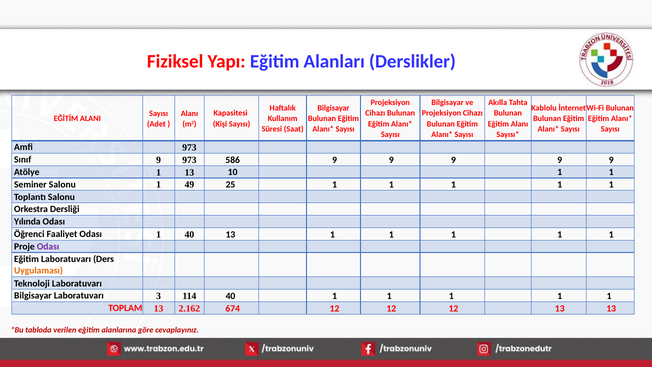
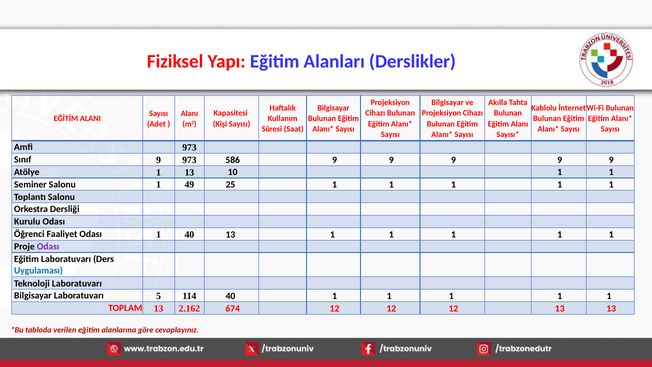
Yılında: Yılında -> Kurulu (27, 222)
Uygulaması colour: orange -> blue (39, 271)
3: 3 -> 5 (159, 296)
